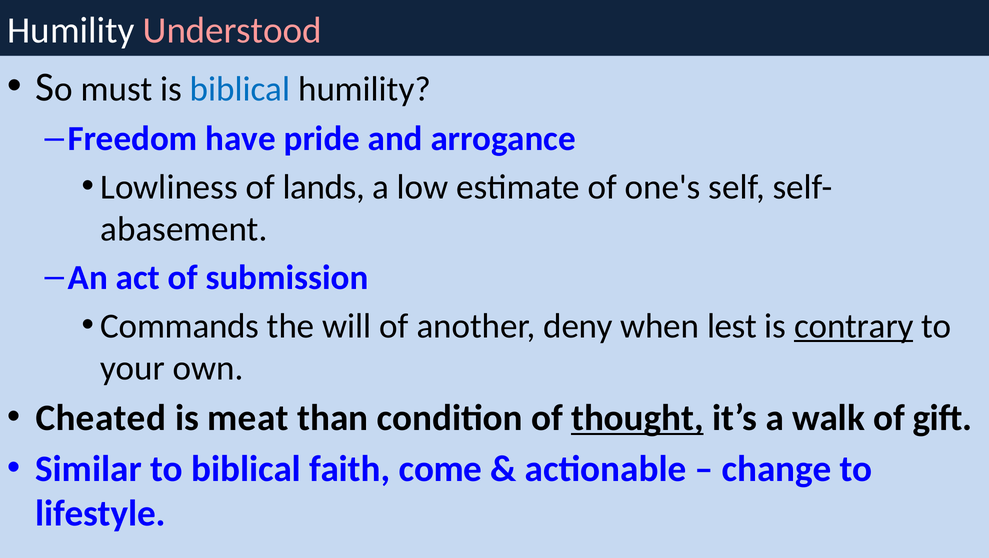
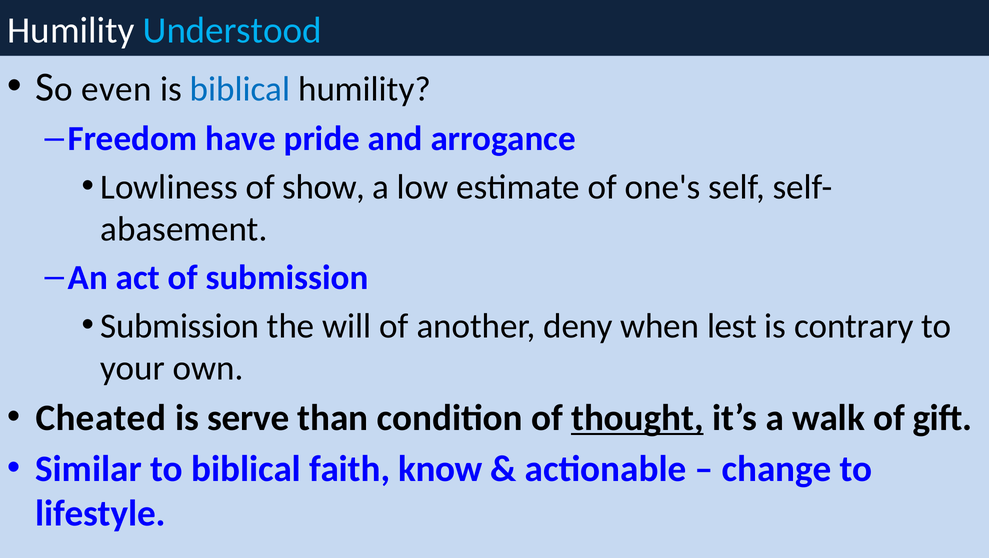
Understood colour: pink -> light blue (232, 30)
must: must -> even (116, 89)
lands: lands -> show (324, 187)
Commands: Commands -> Submission (180, 326)
contrary underline: present -> none (854, 326)
meat: meat -> serve (248, 418)
come: come -> know (441, 469)
